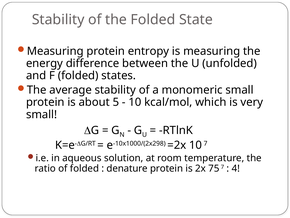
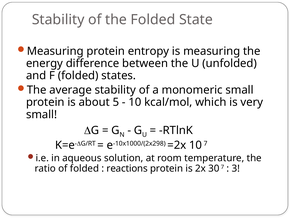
denature: denature -> reactions (127, 168)
75: 75 -> 30 (214, 168)
4: 4 -> 3 (236, 168)
